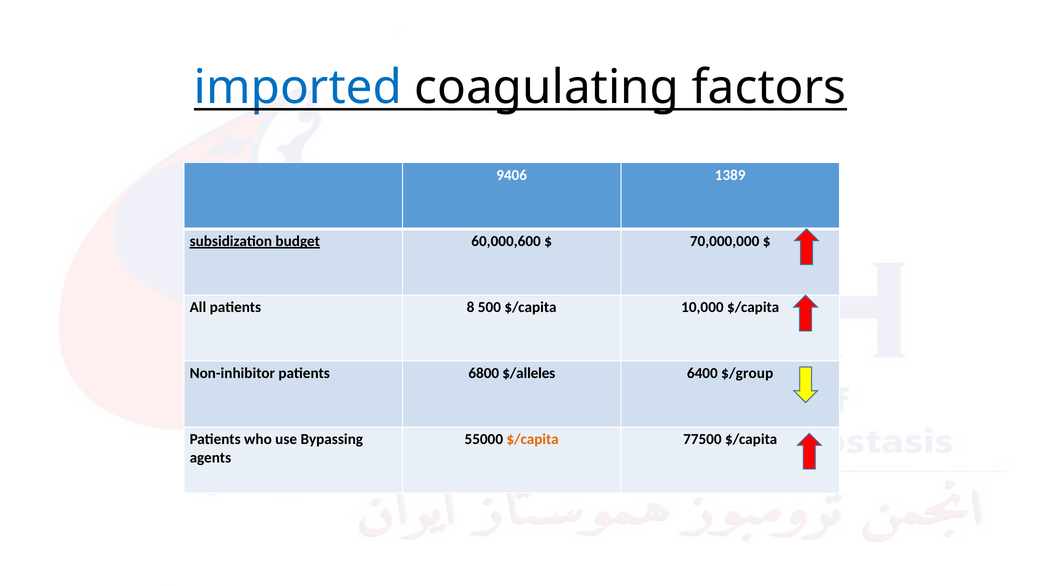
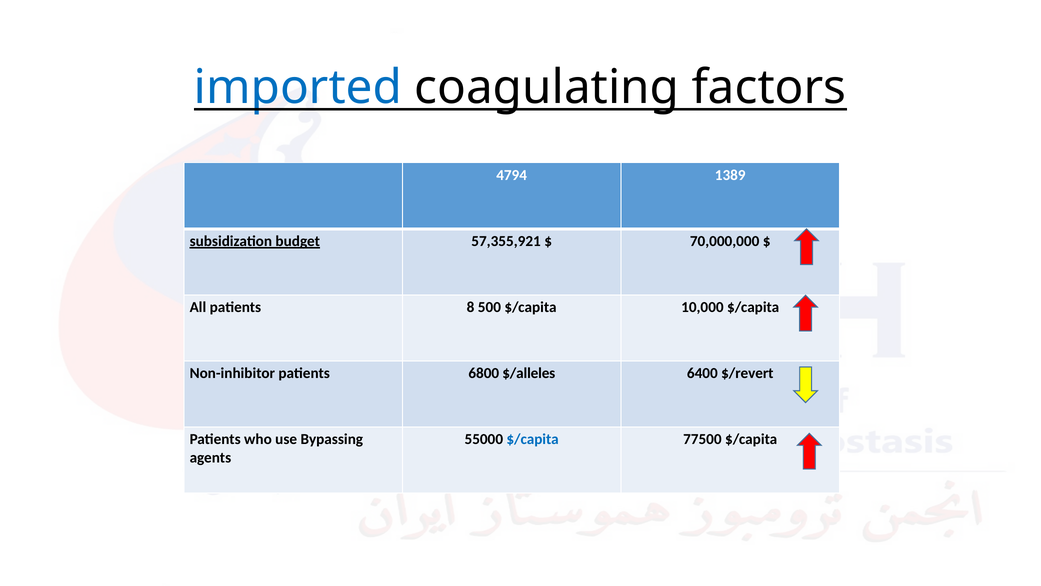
9406: 9406 -> 4794 (512, 175)
60,000,600: 60,000,600 -> 57,355,921 (506, 241)
$/group: $/group -> $/revert (747, 373)
$/capita colour: orange -> blue (533, 439)
